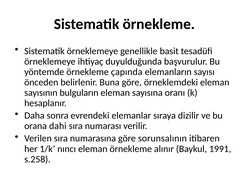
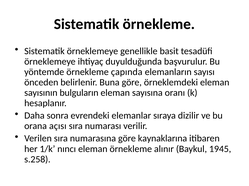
dahi: dahi -> açısı (58, 127)
sorunsalının: sorunsalının -> kaynaklarına (163, 139)
1991: 1991 -> 1945 (220, 149)
